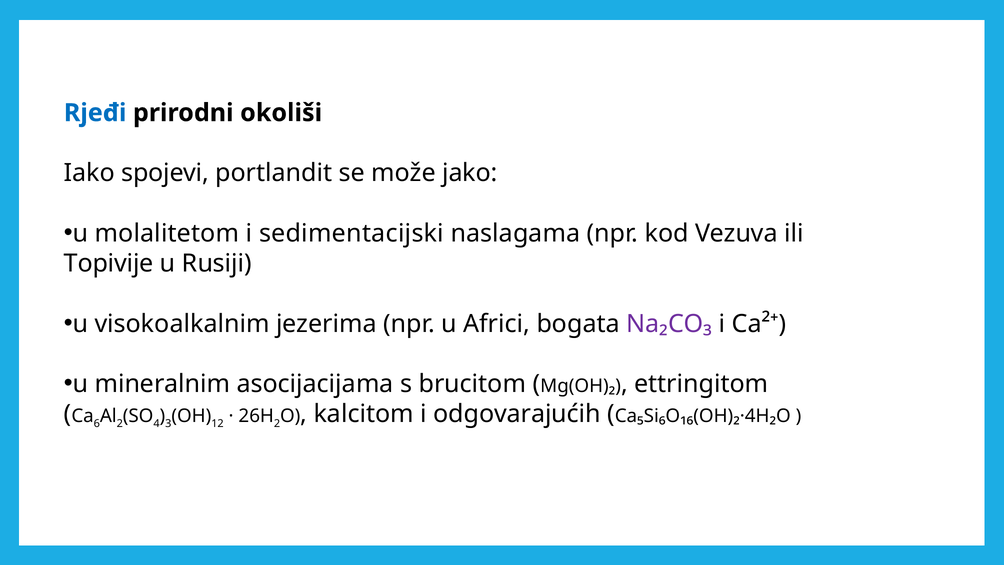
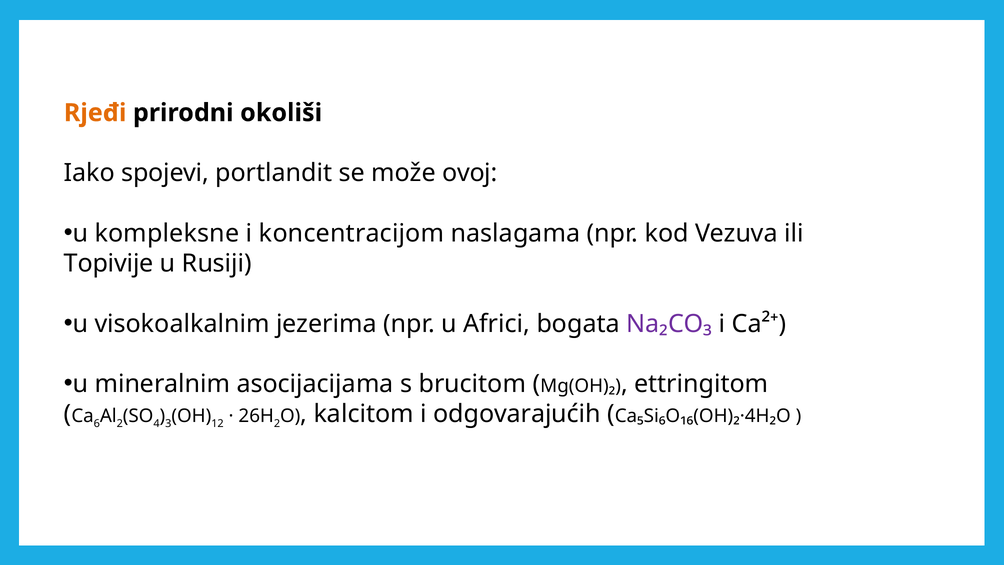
Rjeđi colour: blue -> orange (95, 113)
jako: jako -> ovoj (470, 173)
molalitetom: molalitetom -> kompleksne (167, 233)
sedimentacijski: sedimentacijski -> koncentracijom (352, 233)
